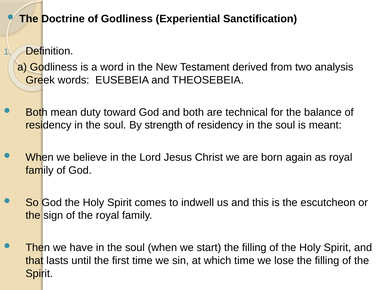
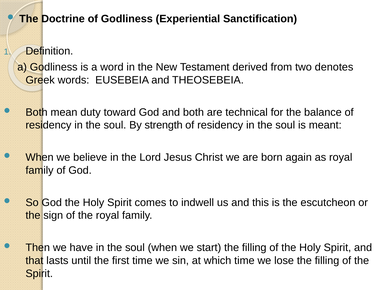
analysis: analysis -> denotes (334, 67)
